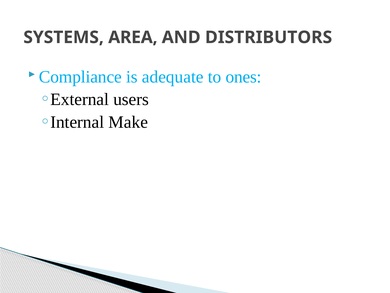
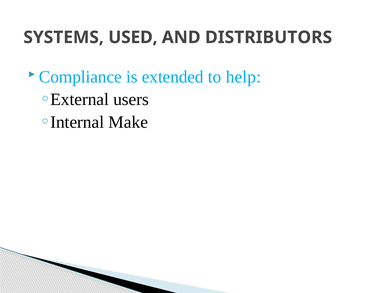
AREA: AREA -> USED (133, 37)
adequate: adequate -> extended (173, 77)
ones: ones -> help (243, 77)
